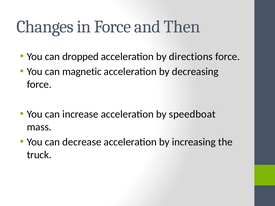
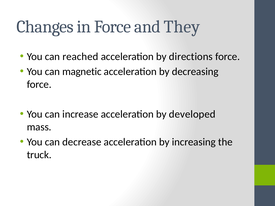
Then: Then -> They (182, 27)
dropped: dropped -> reached (80, 57)
speedboat: speedboat -> developed (192, 114)
